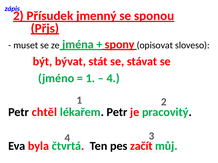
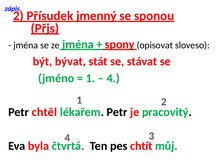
muset: muset -> jména (26, 45)
začít: začít -> chtít (141, 146)
